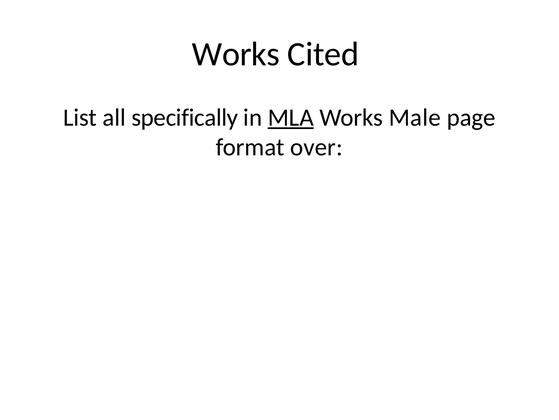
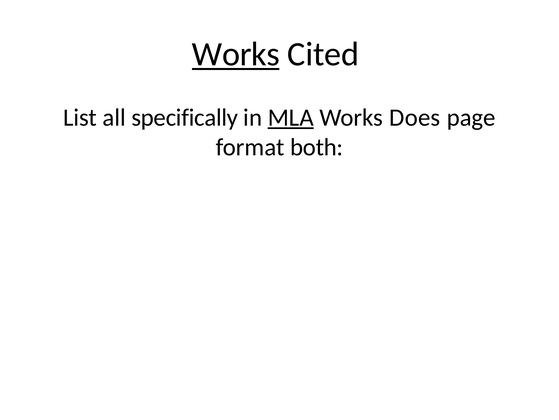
Works underline: none -> present (236, 54)
Male: Male -> Does (415, 117)
over: over -> both (317, 147)
